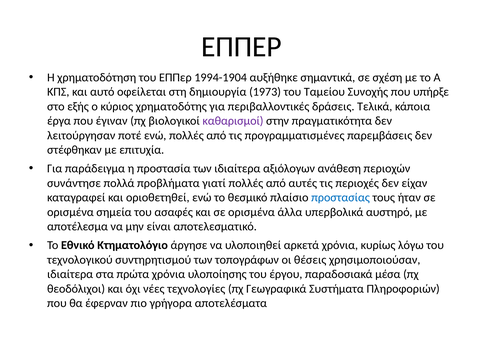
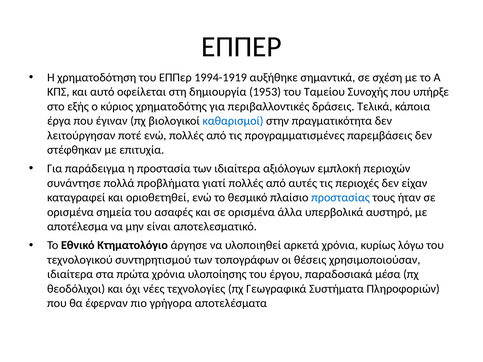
1994-1904: 1994-1904 -> 1994-1919 (221, 78)
1973: 1973 -> 1953 (265, 92)
καθαρισμοί colour: purple -> blue (233, 121)
ανάθεση: ανάθεση -> εμπλοκή (339, 169)
